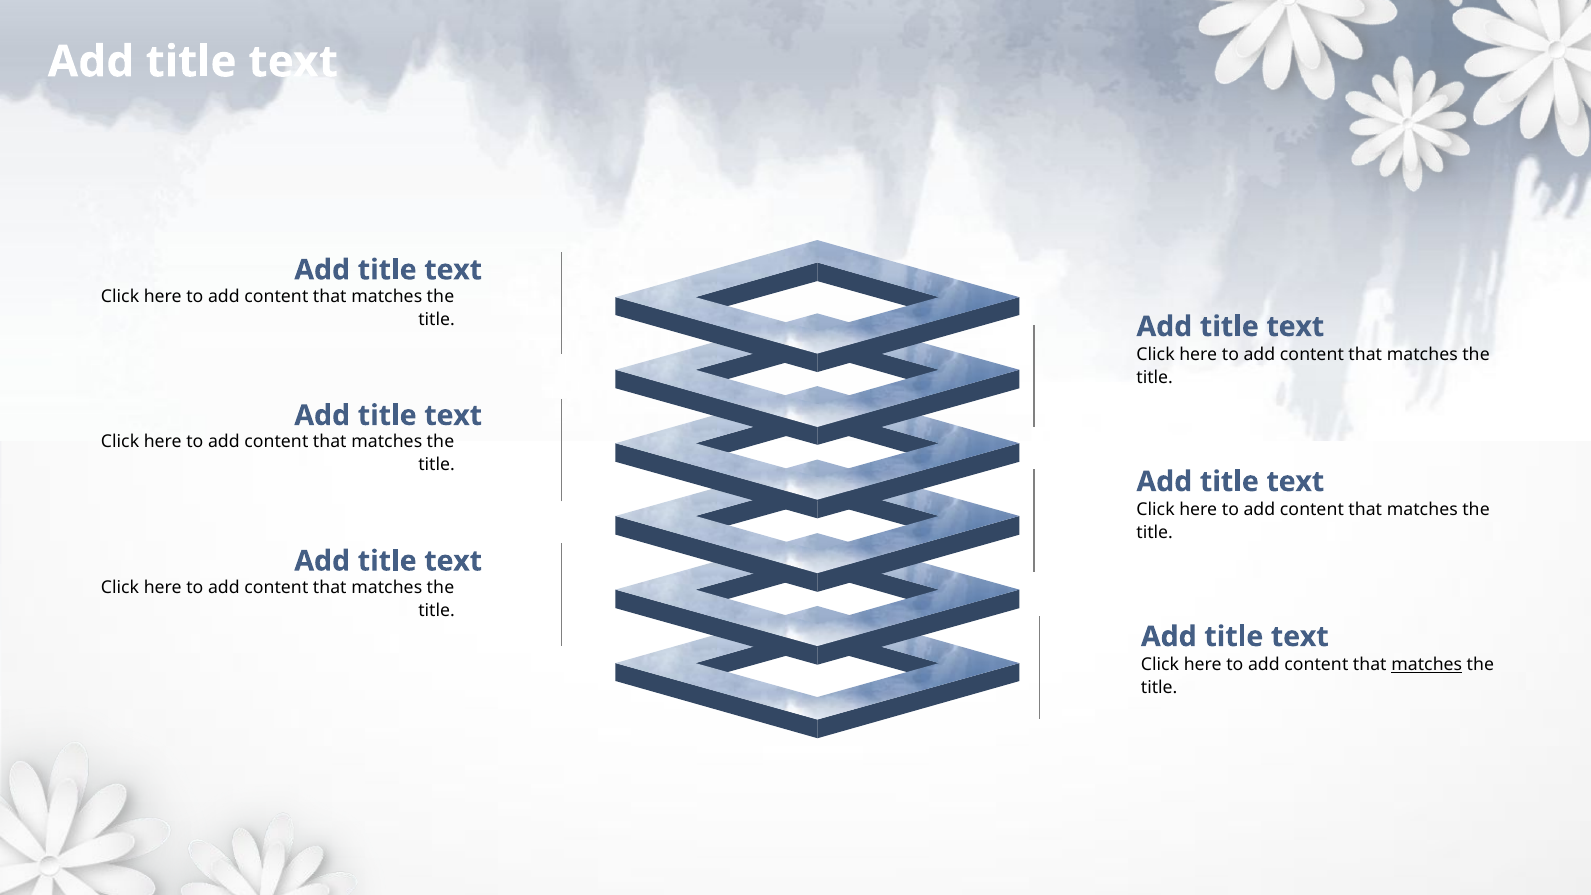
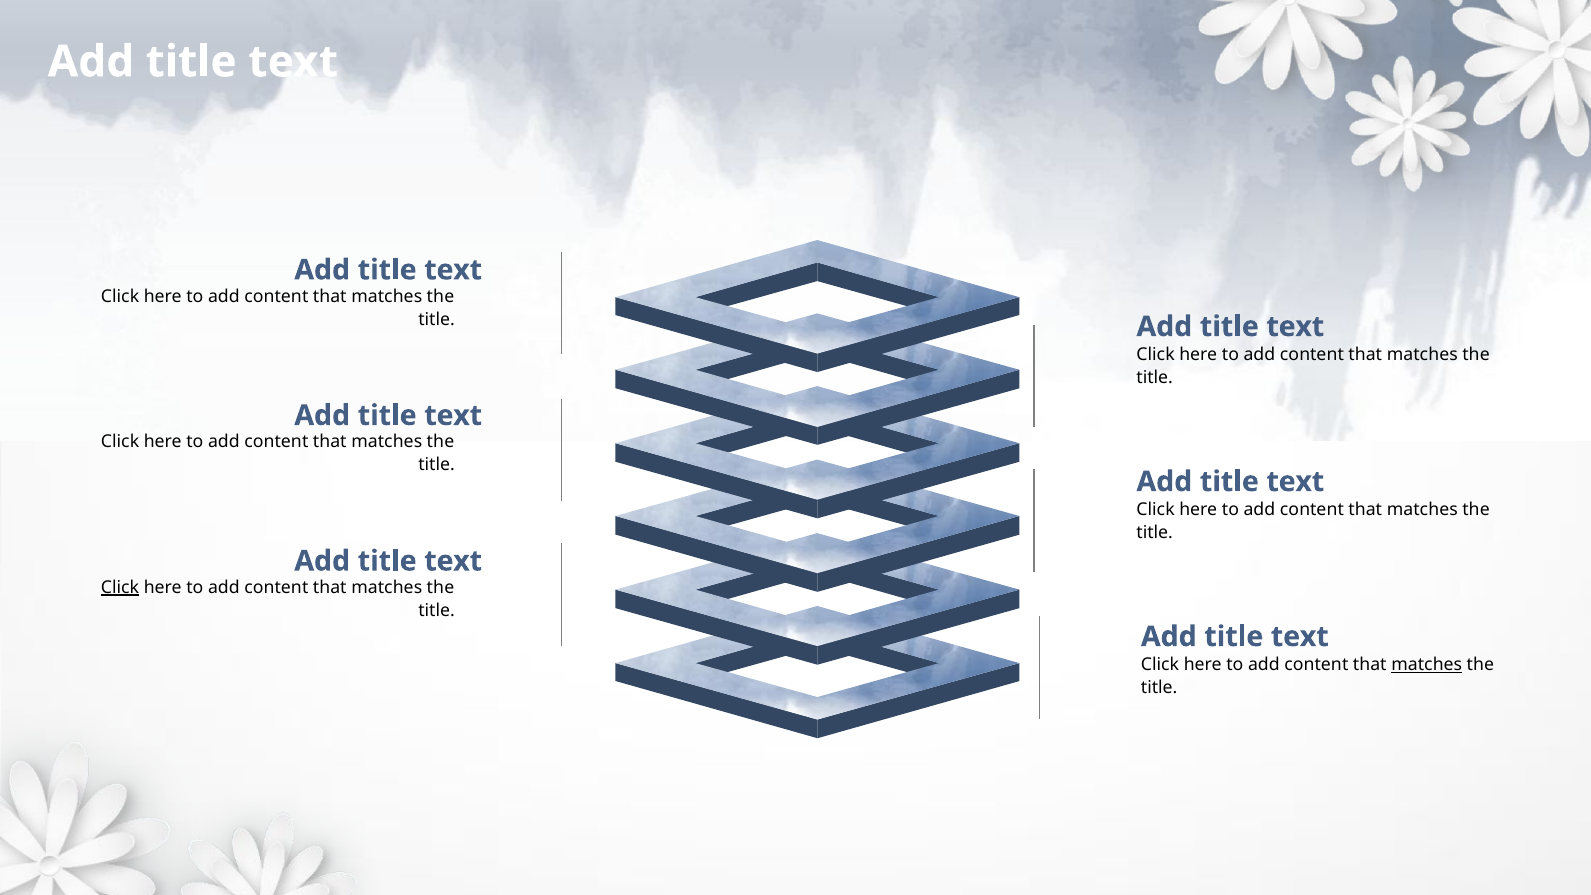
Click underline: none -> present (120, 587)
